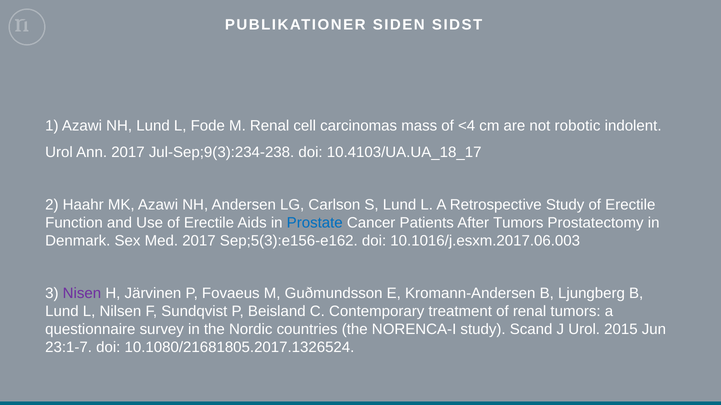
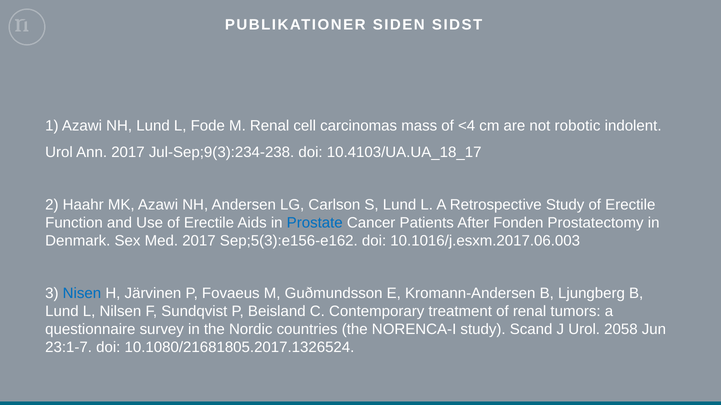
After Tumors: Tumors -> Fonden (518, 223)
Nisen colour: purple -> blue (82, 294)
2015: 2015 -> 2058 (621, 330)
